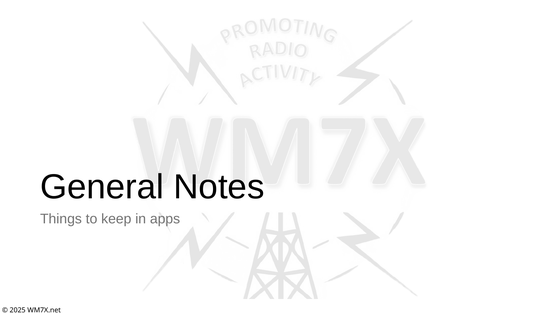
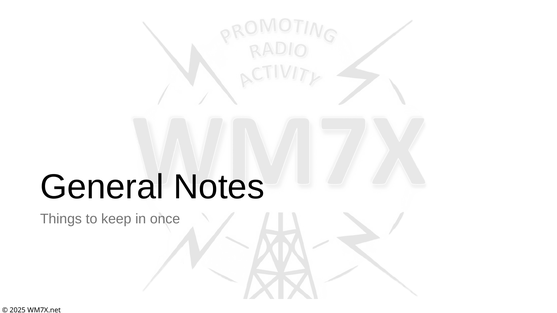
apps: apps -> once (165, 219)
